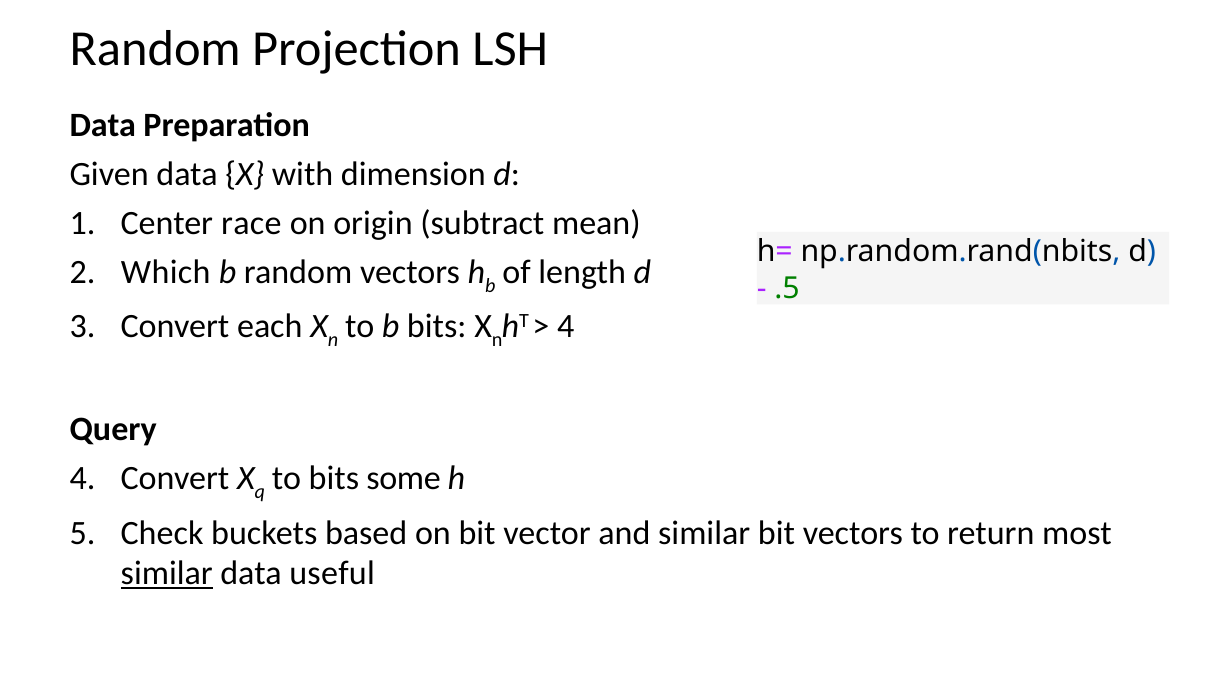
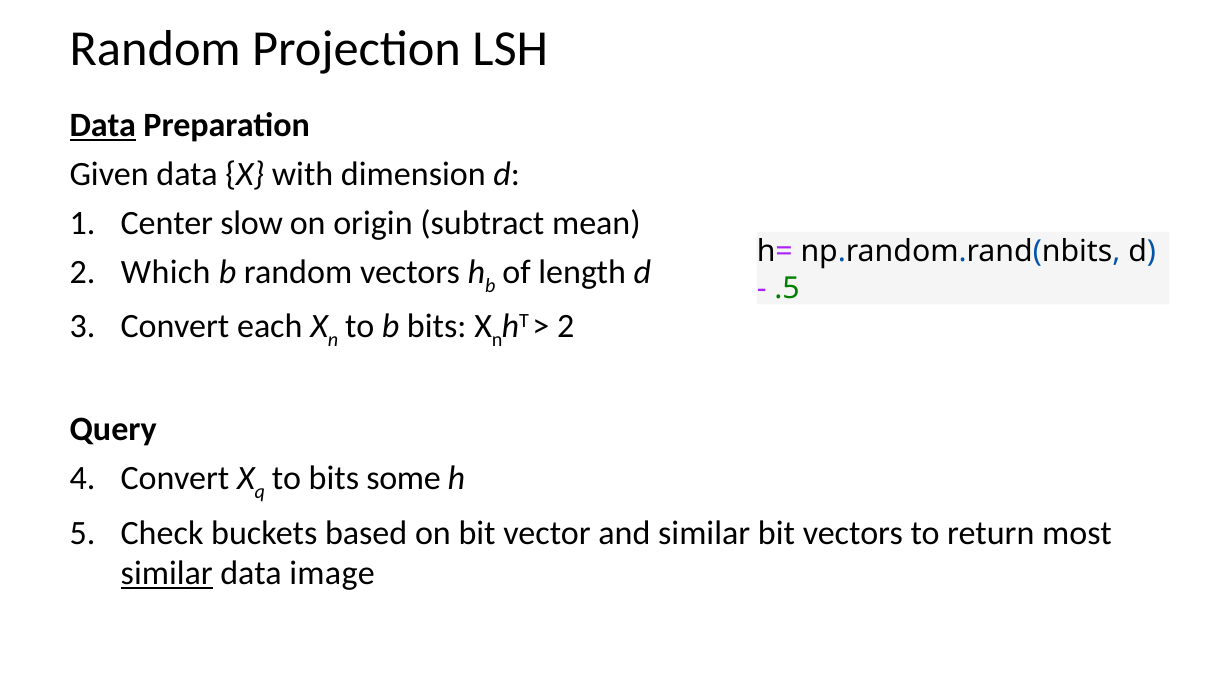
Data underline: none -> present (103, 126)
race: race -> slow (252, 224)
4: 4 -> 2 (566, 327)
useful: useful -> image (332, 574)
